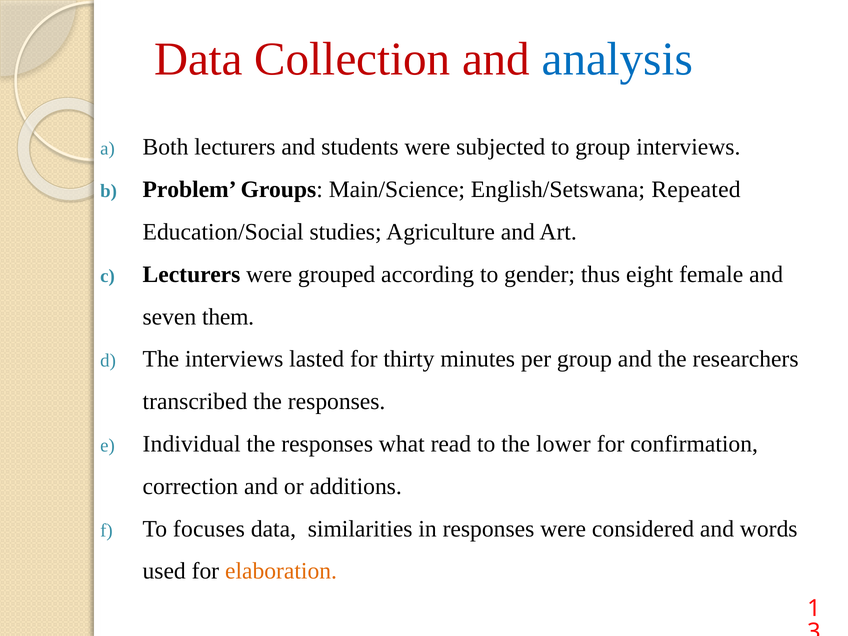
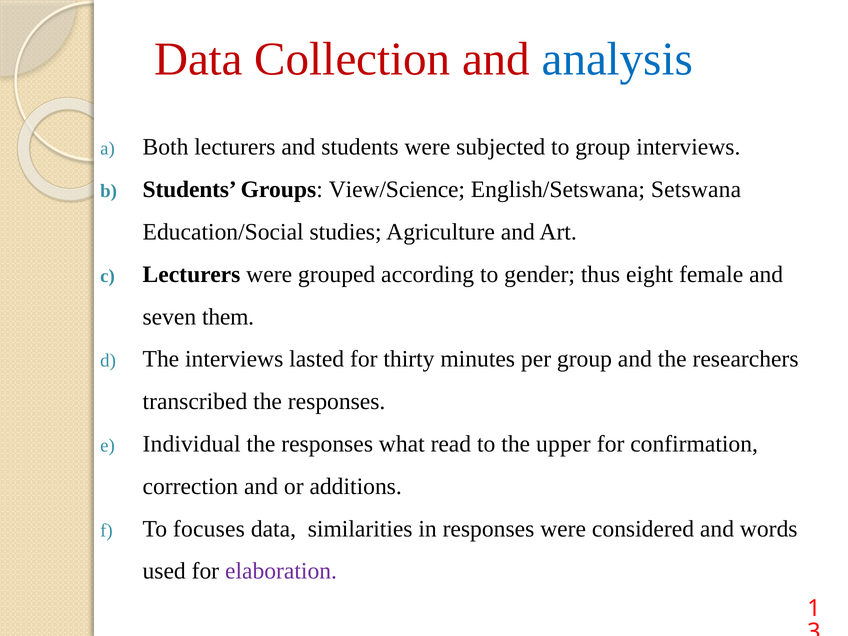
Problem: Problem -> Students (190, 190)
Main/Science: Main/Science -> View/Science (397, 190)
Repeated: Repeated -> Setswana (696, 190)
lower: lower -> upper (563, 444)
elaboration colour: orange -> purple (281, 571)
